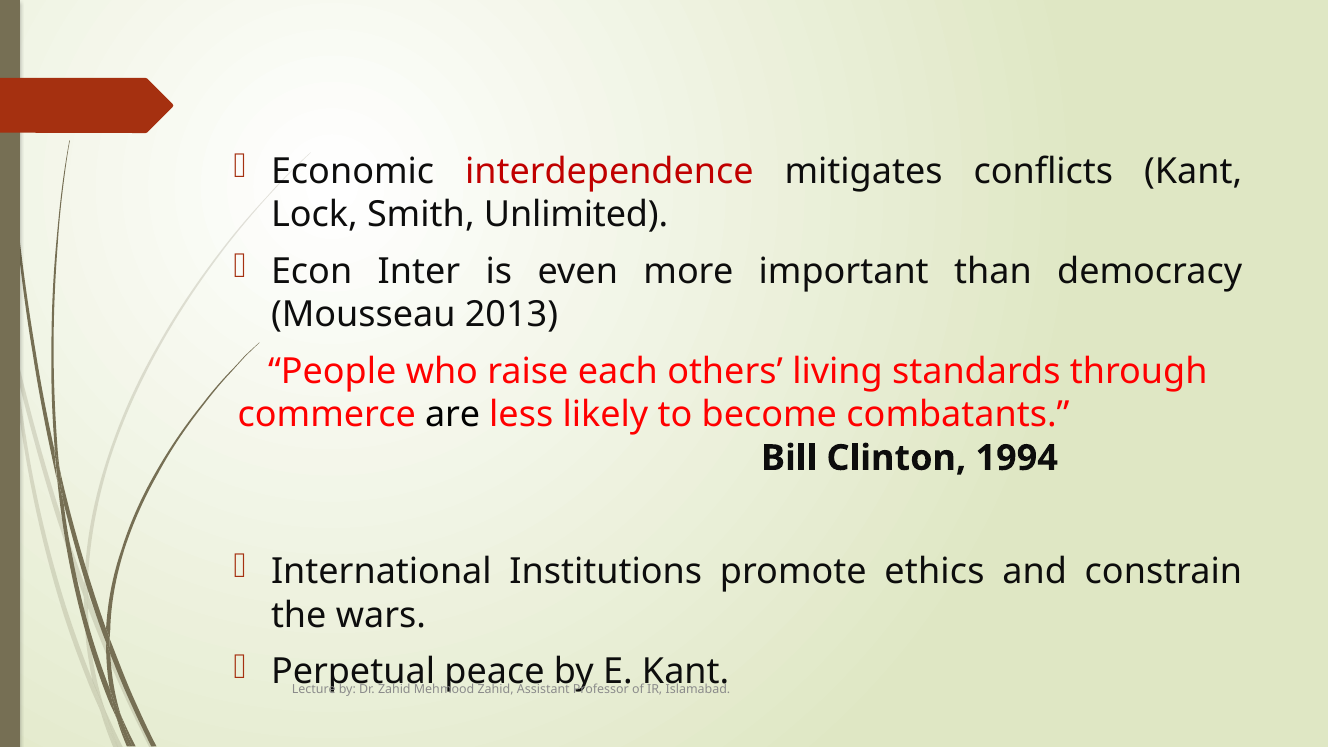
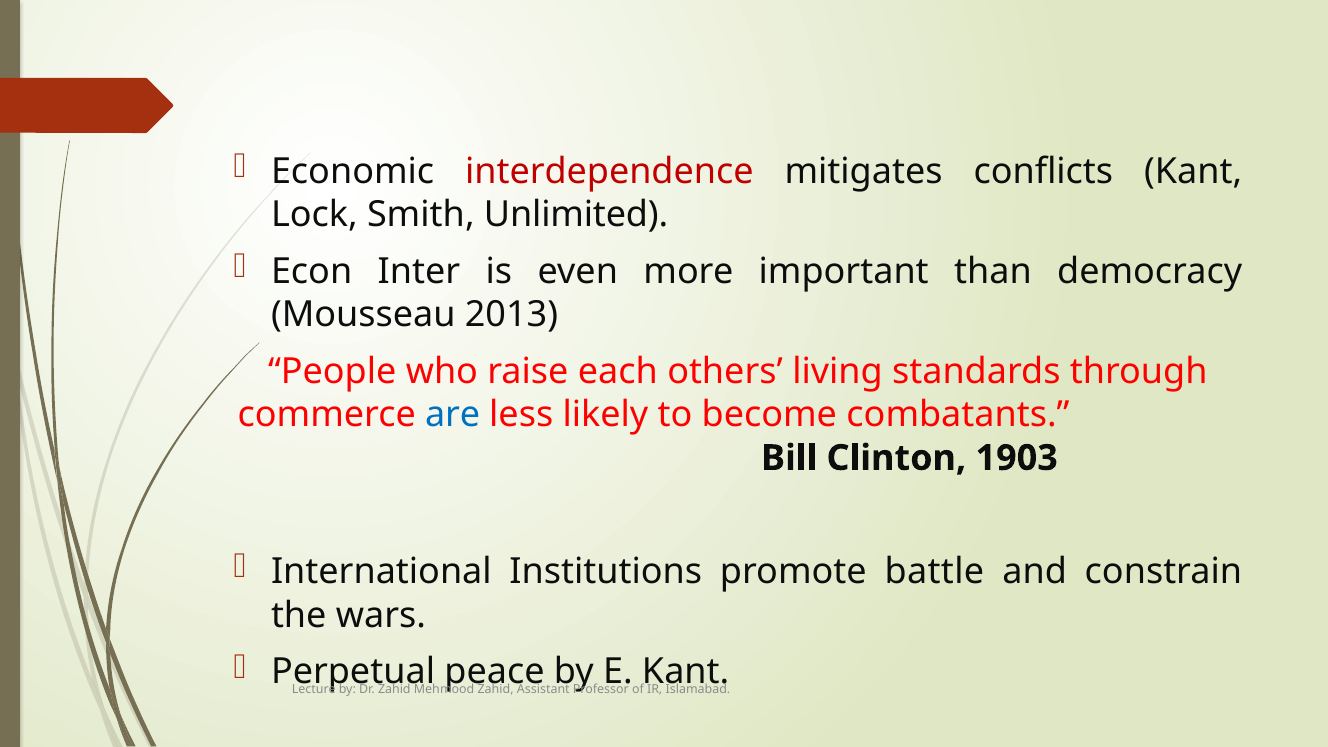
are colour: black -> blue (453, 415)
1994: 1994 -> 1903 (1017, 458)
ethics: ethics -> battle (934, 572)
